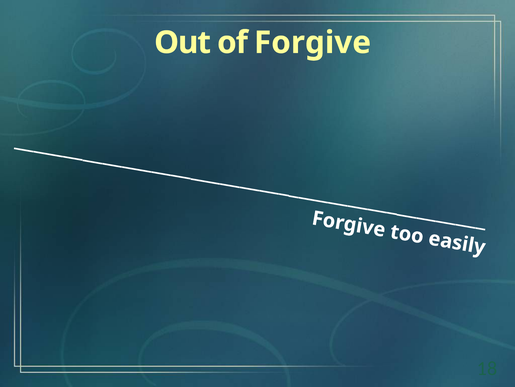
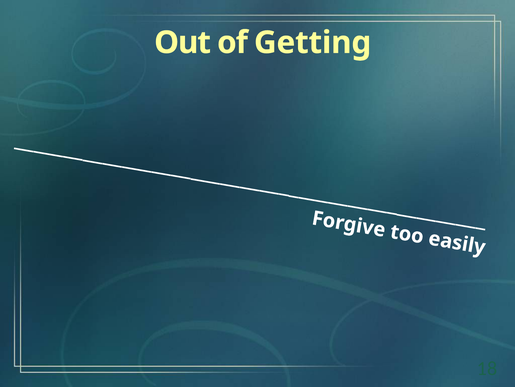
Forgive: Forgive -> Getting (313, 43)
